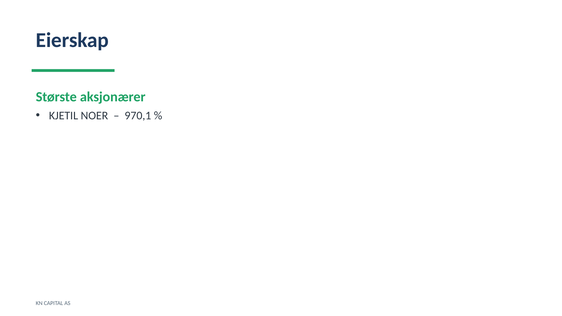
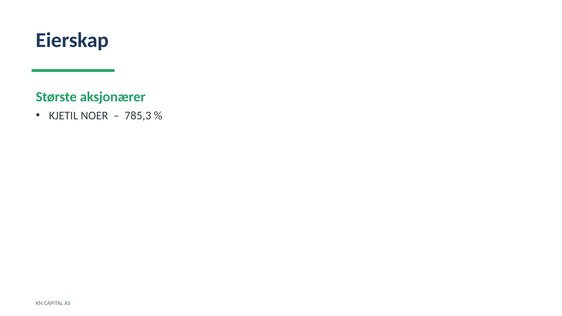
970,1: 970,1 -> 785,3 (138, 116)
